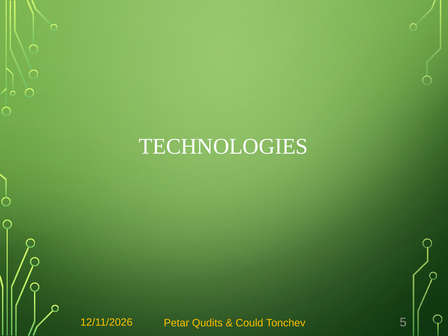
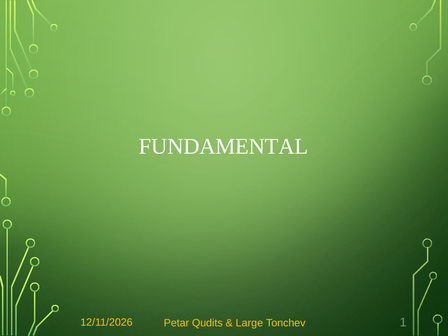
TECHNOLOGIES: TECHNOLOGIES -> FUNDAMENTAL (224, 146)
Could: Could -> Large (249, 323)
5: 5 -> 1 (403, 322)
